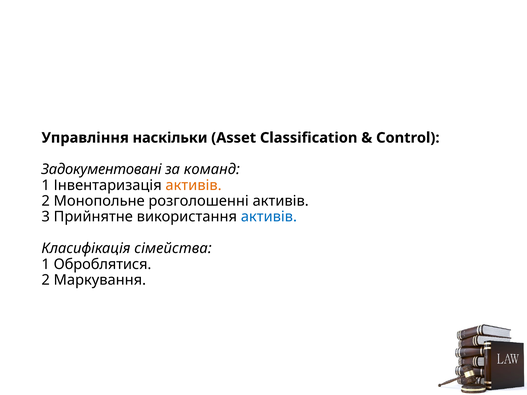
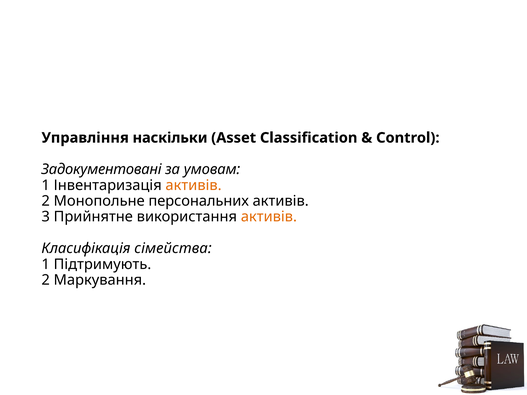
команд: команд -> умовам (212, 169)
розголошенні: розголошенні -> персональних (199, 201)
активів colour: blue -> orange (269, 217)
Оброблятися: Оброблятися -> Підтримують (102, 264)
